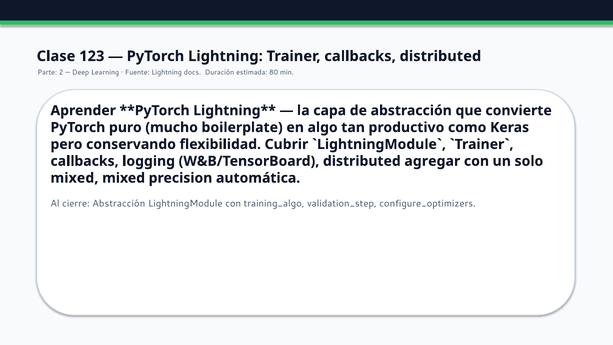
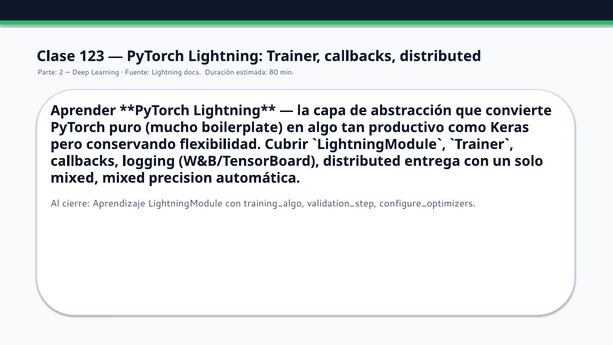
agregar: agregar -> entrega (432, 161)
cierre Abstracción: Abstracción -> Aprendizaje (119, 203)
